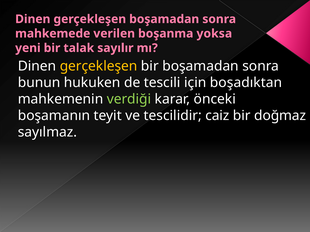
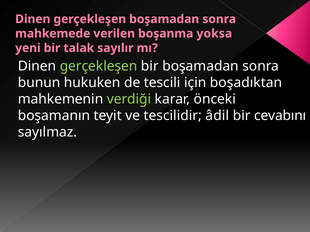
gerçekleşen colour: yellow -> light green (99, 66)
caiz: caiz -> âdil (217, 116)
doğmaz: doğmaz -> cevabını (280, 116)
